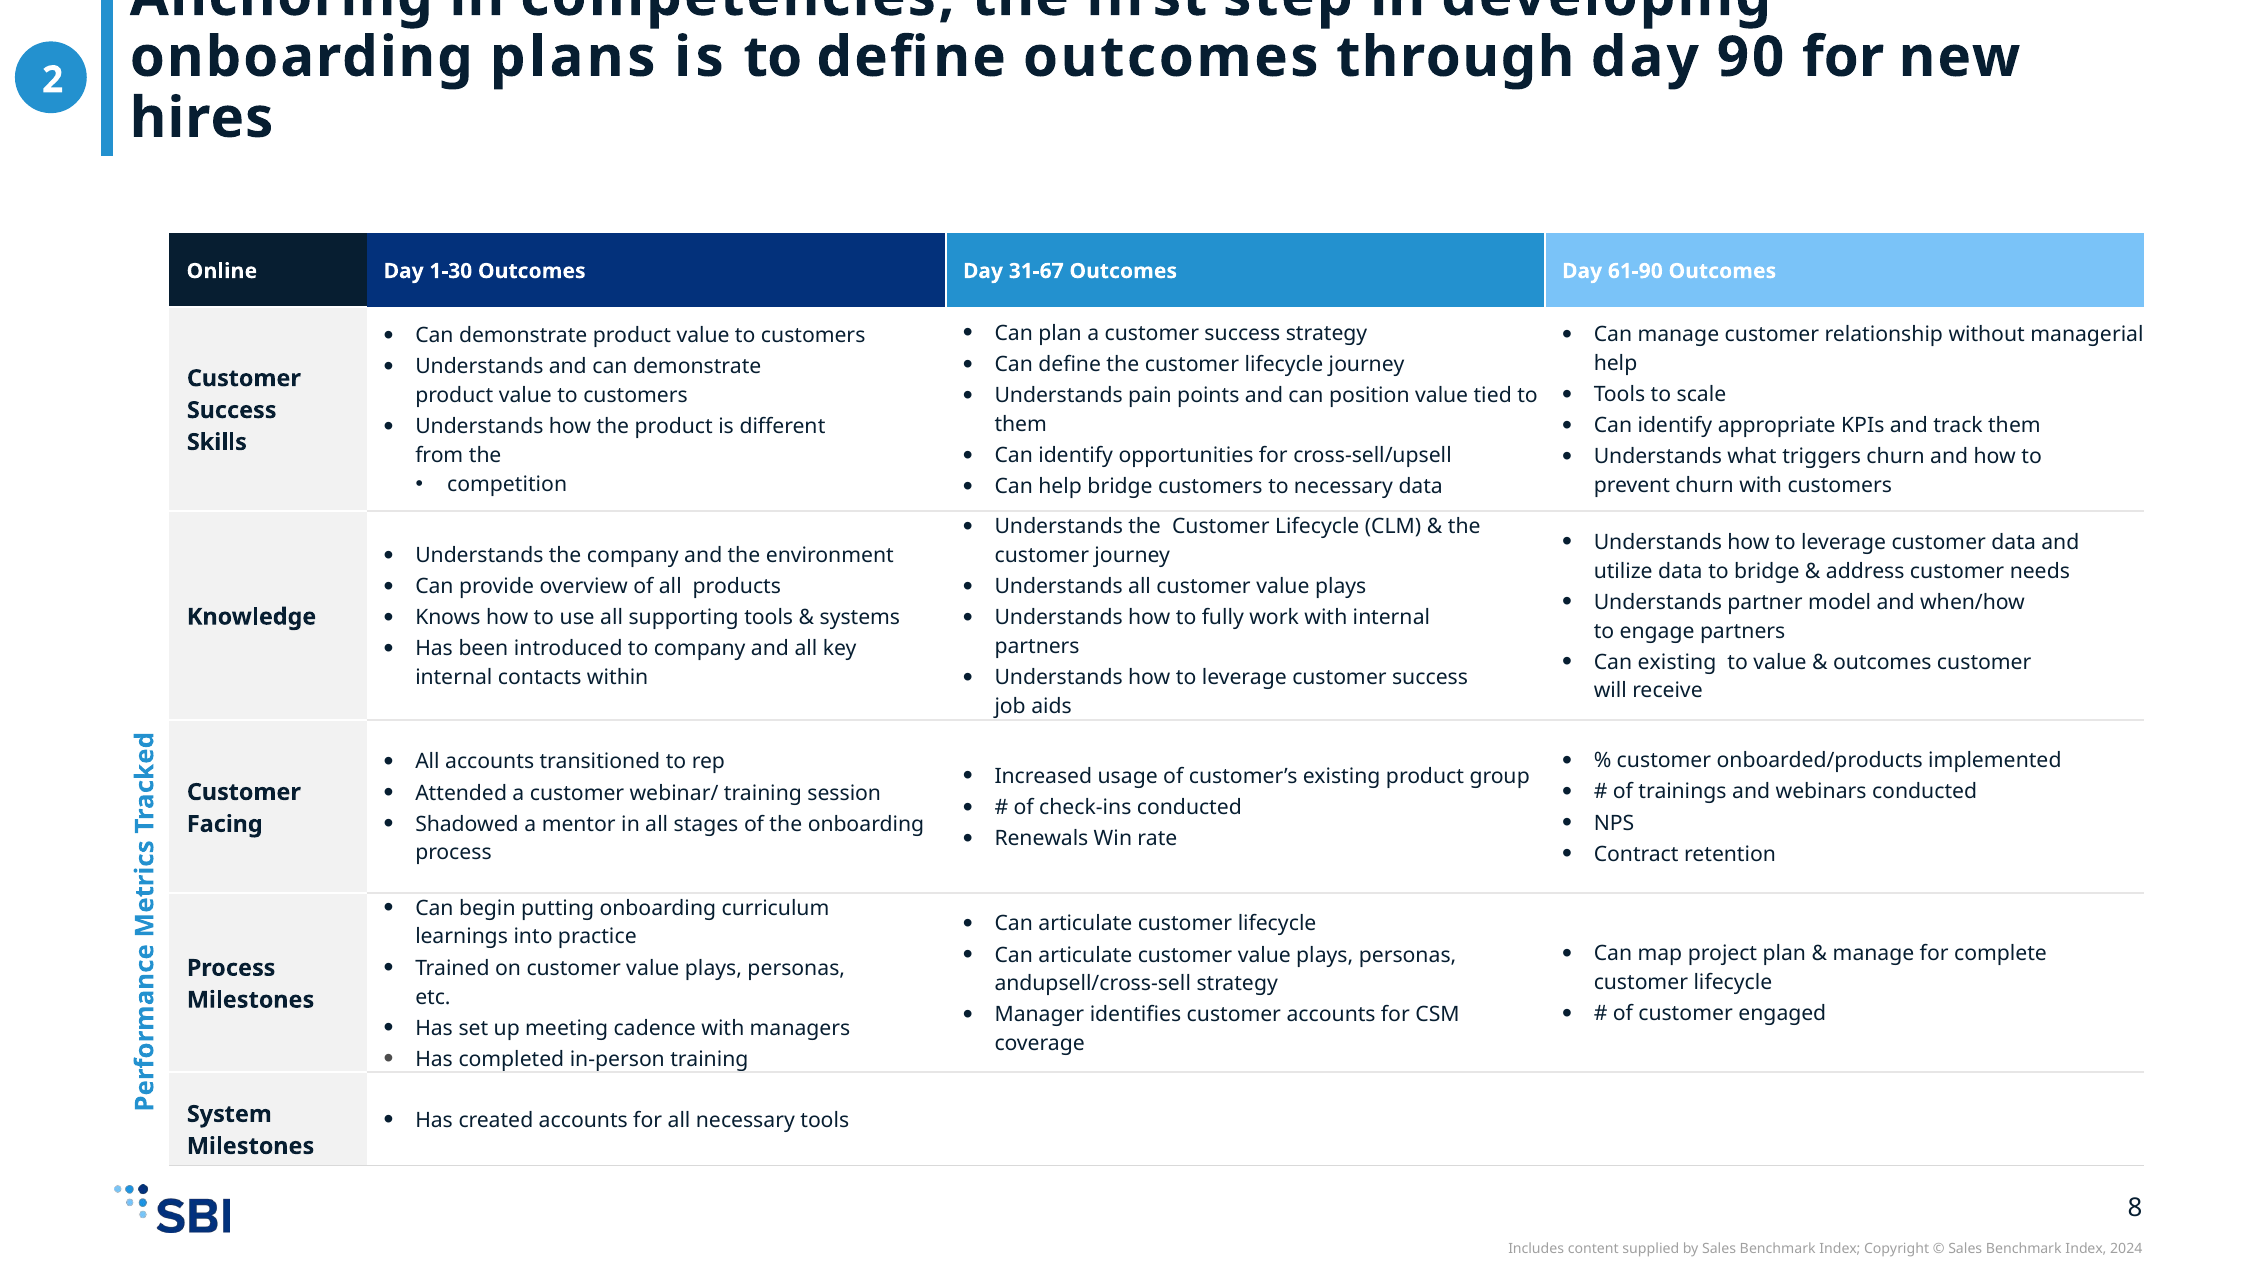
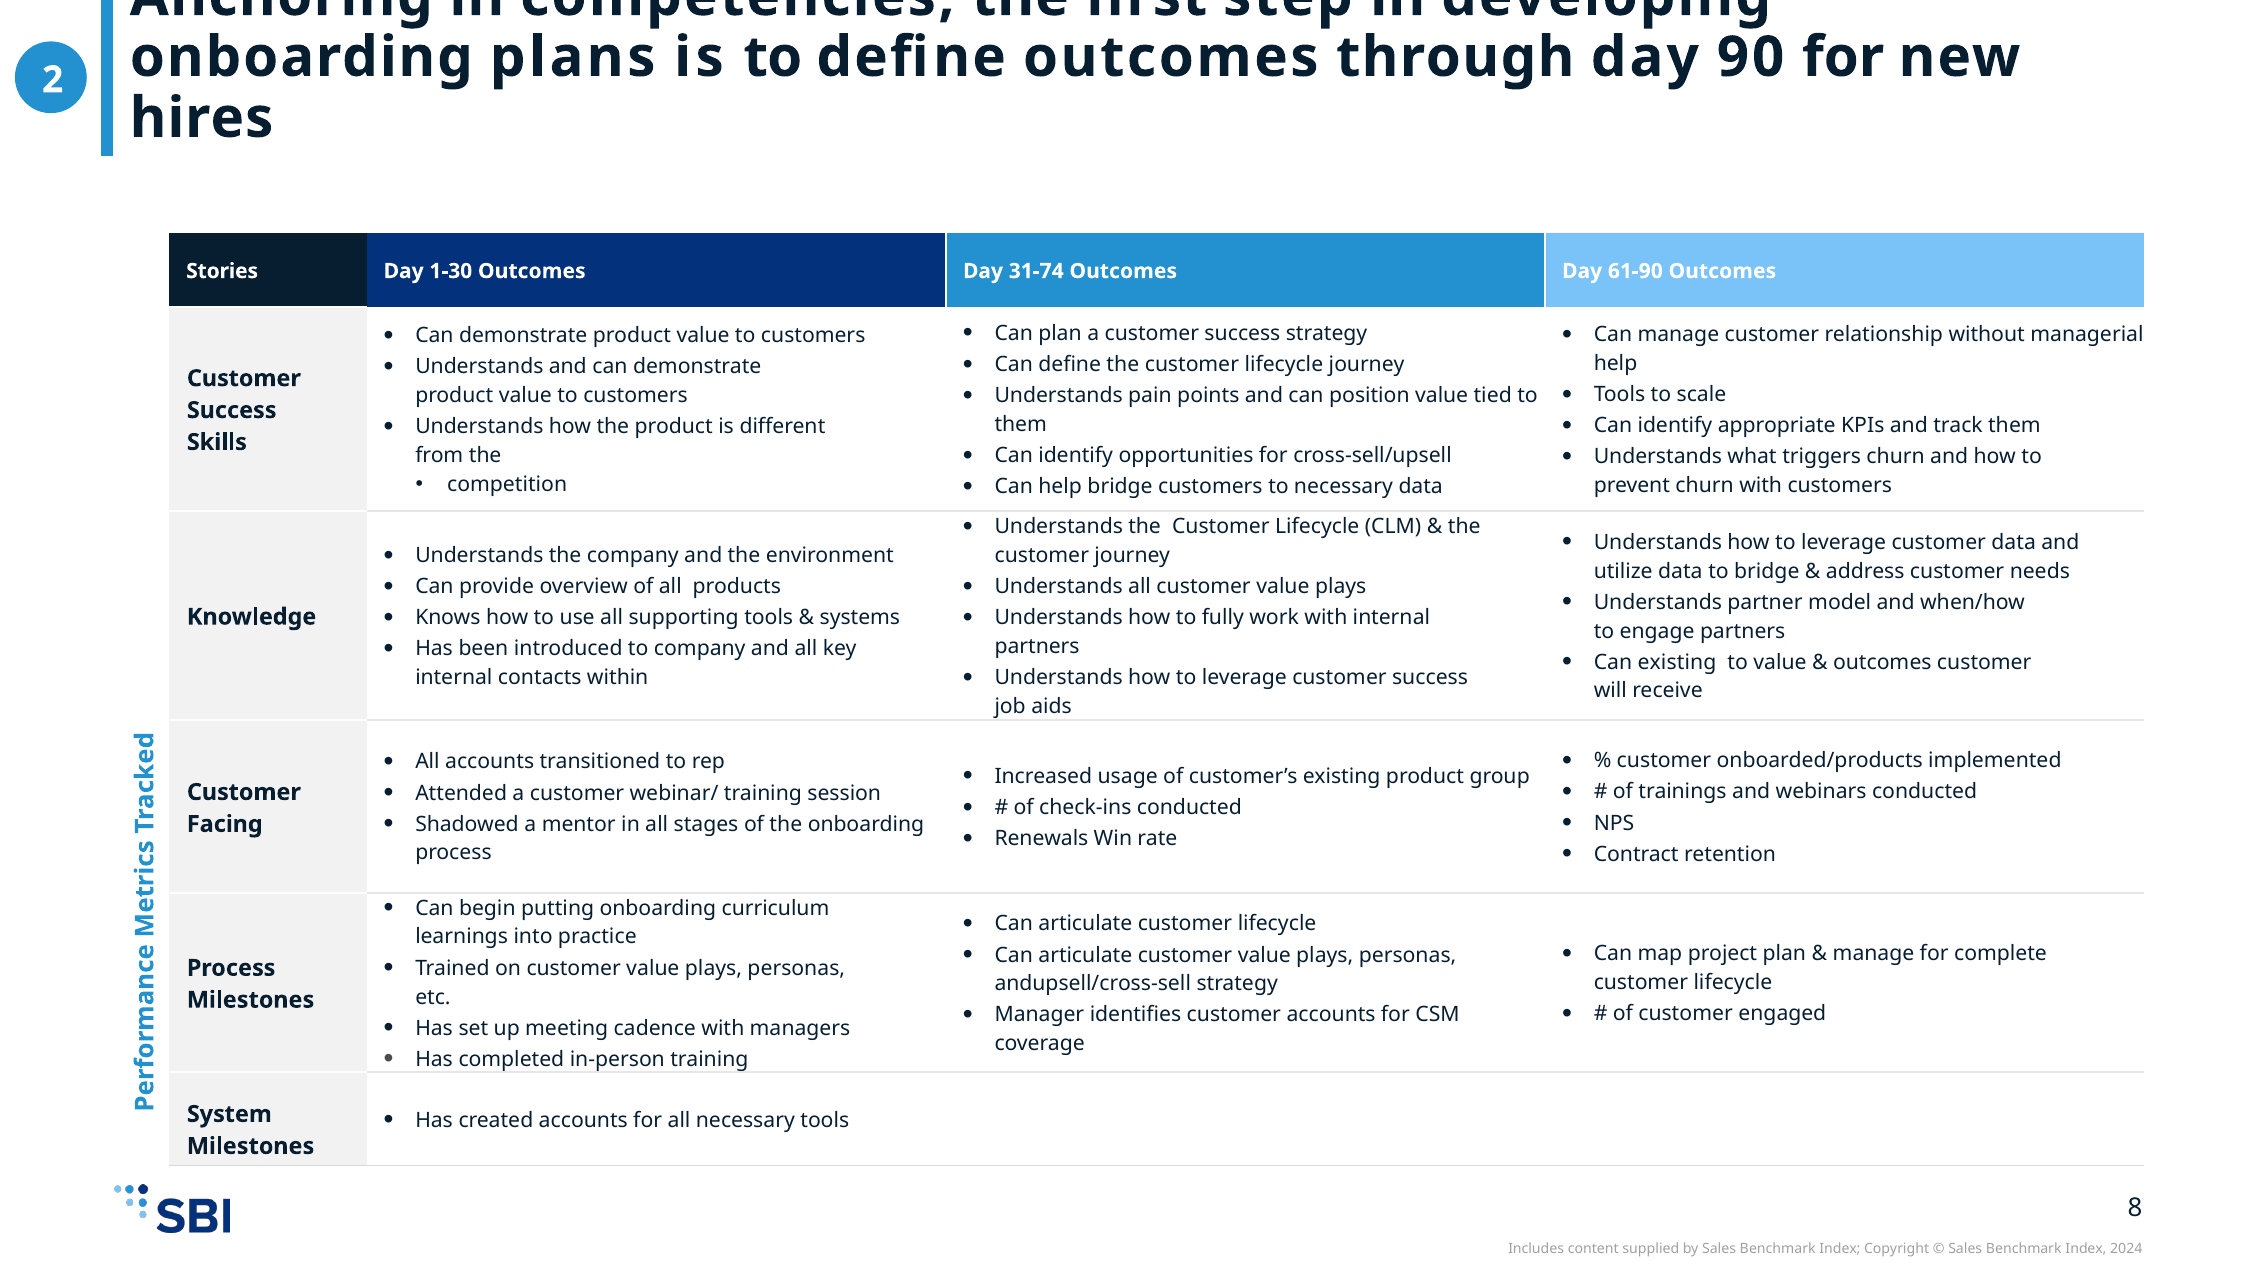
Online: Online -> Stories (222, 271)
31-67: 31-67 -> 31-74 (1036, 271)
